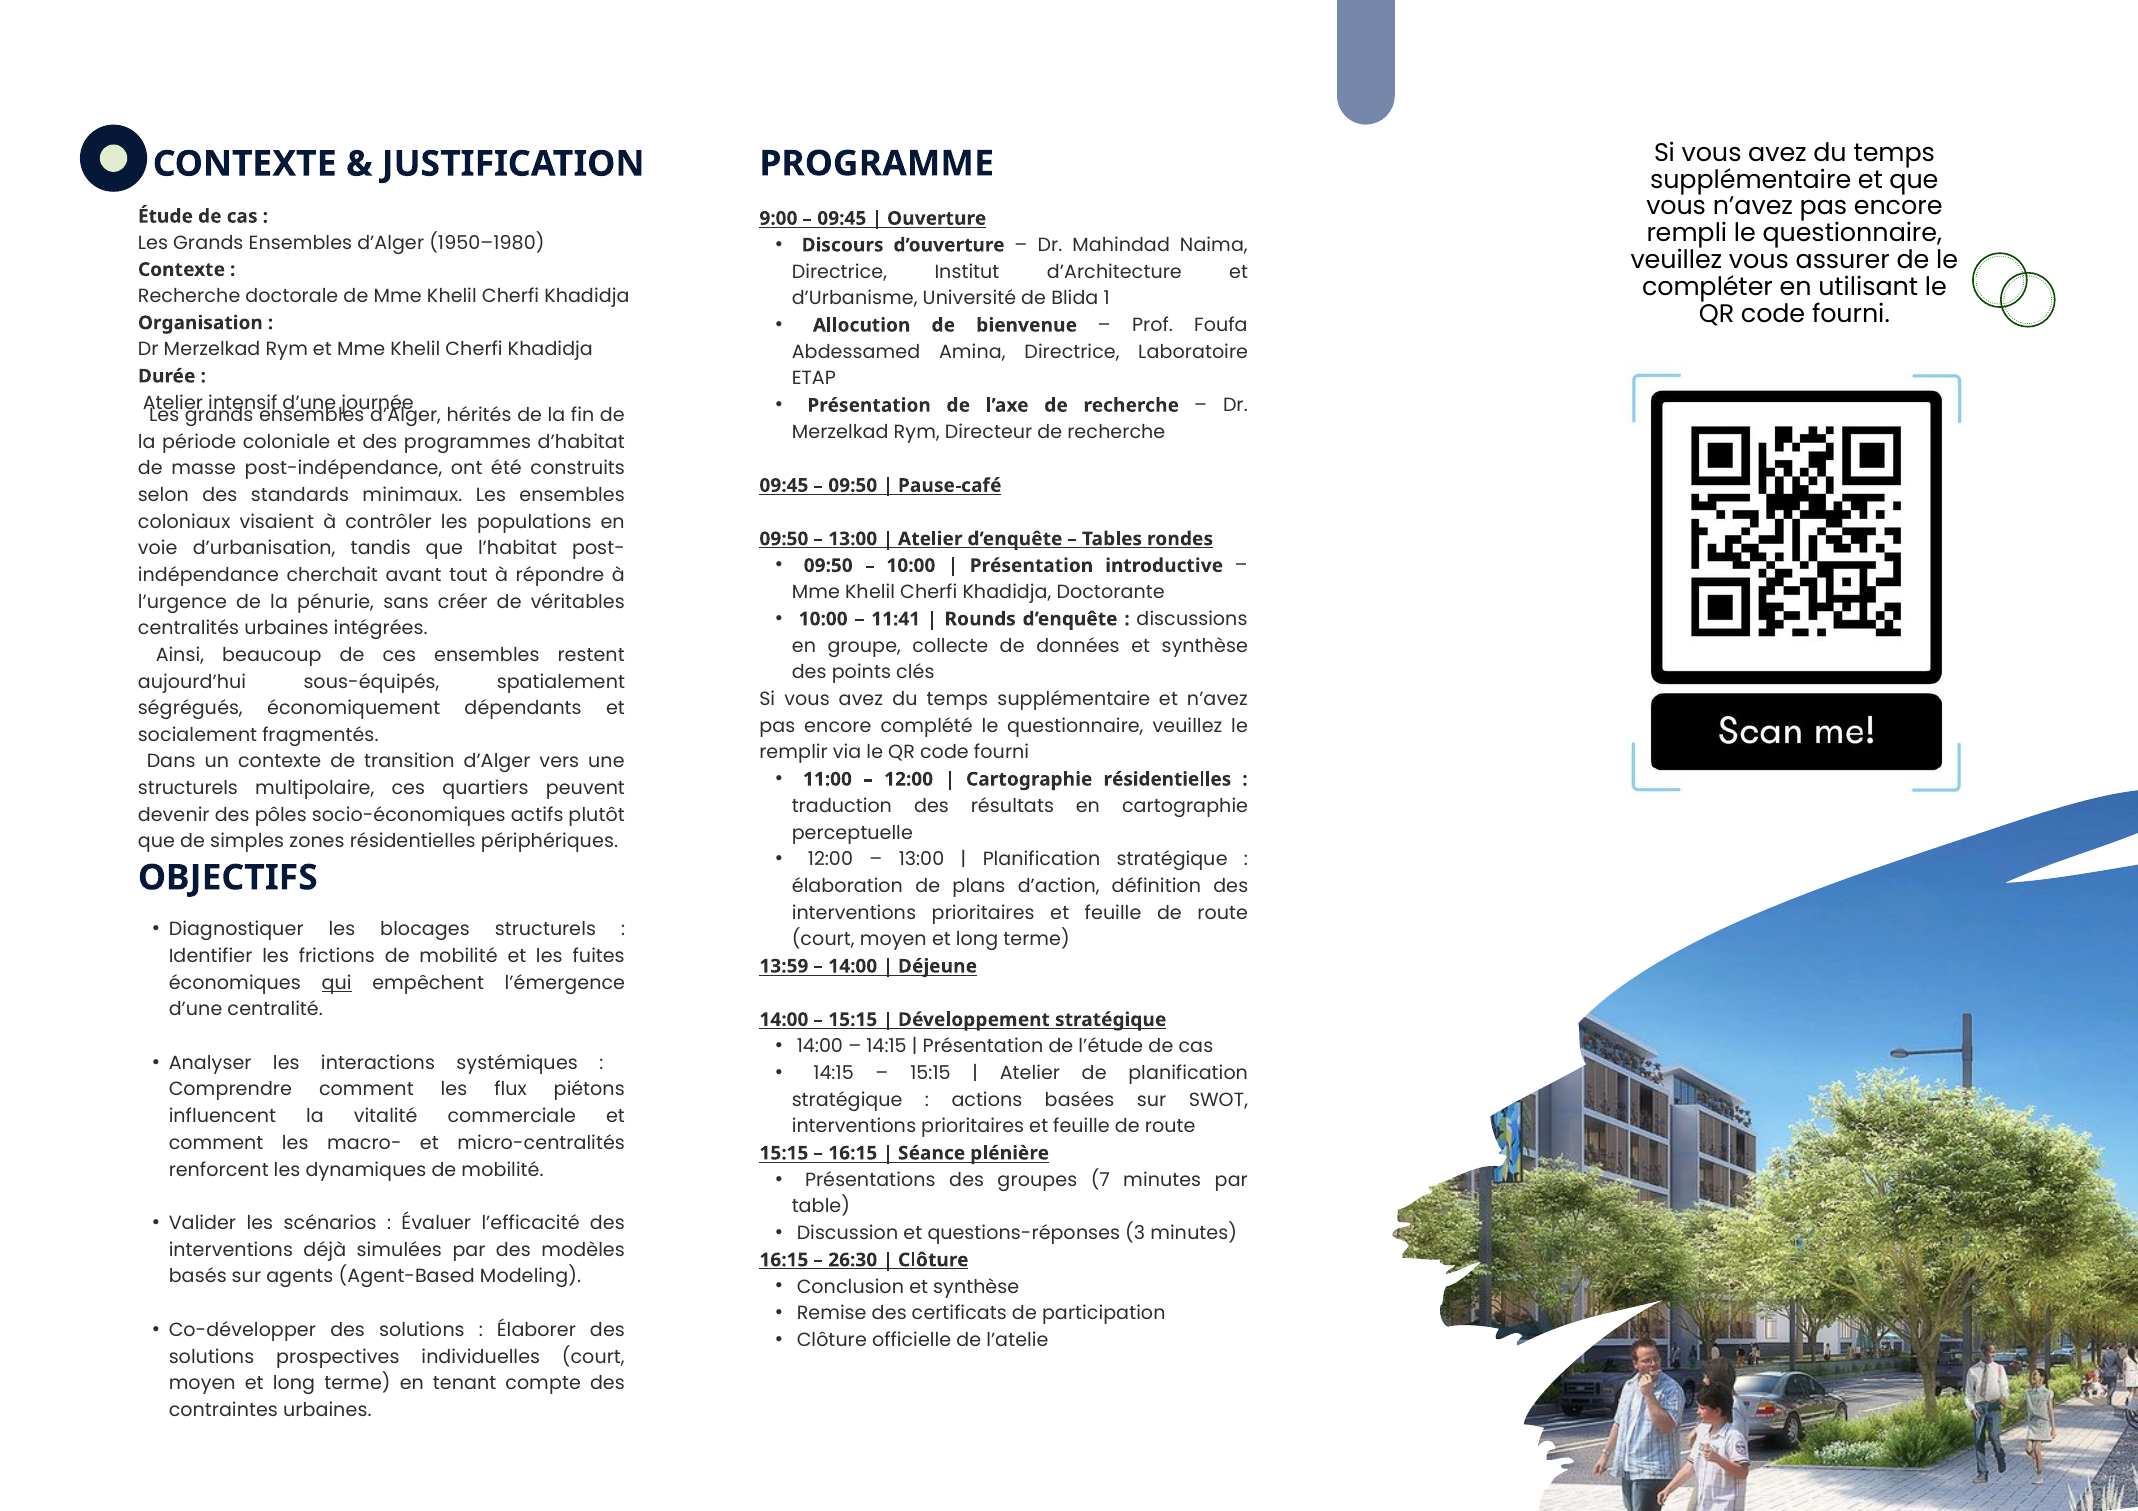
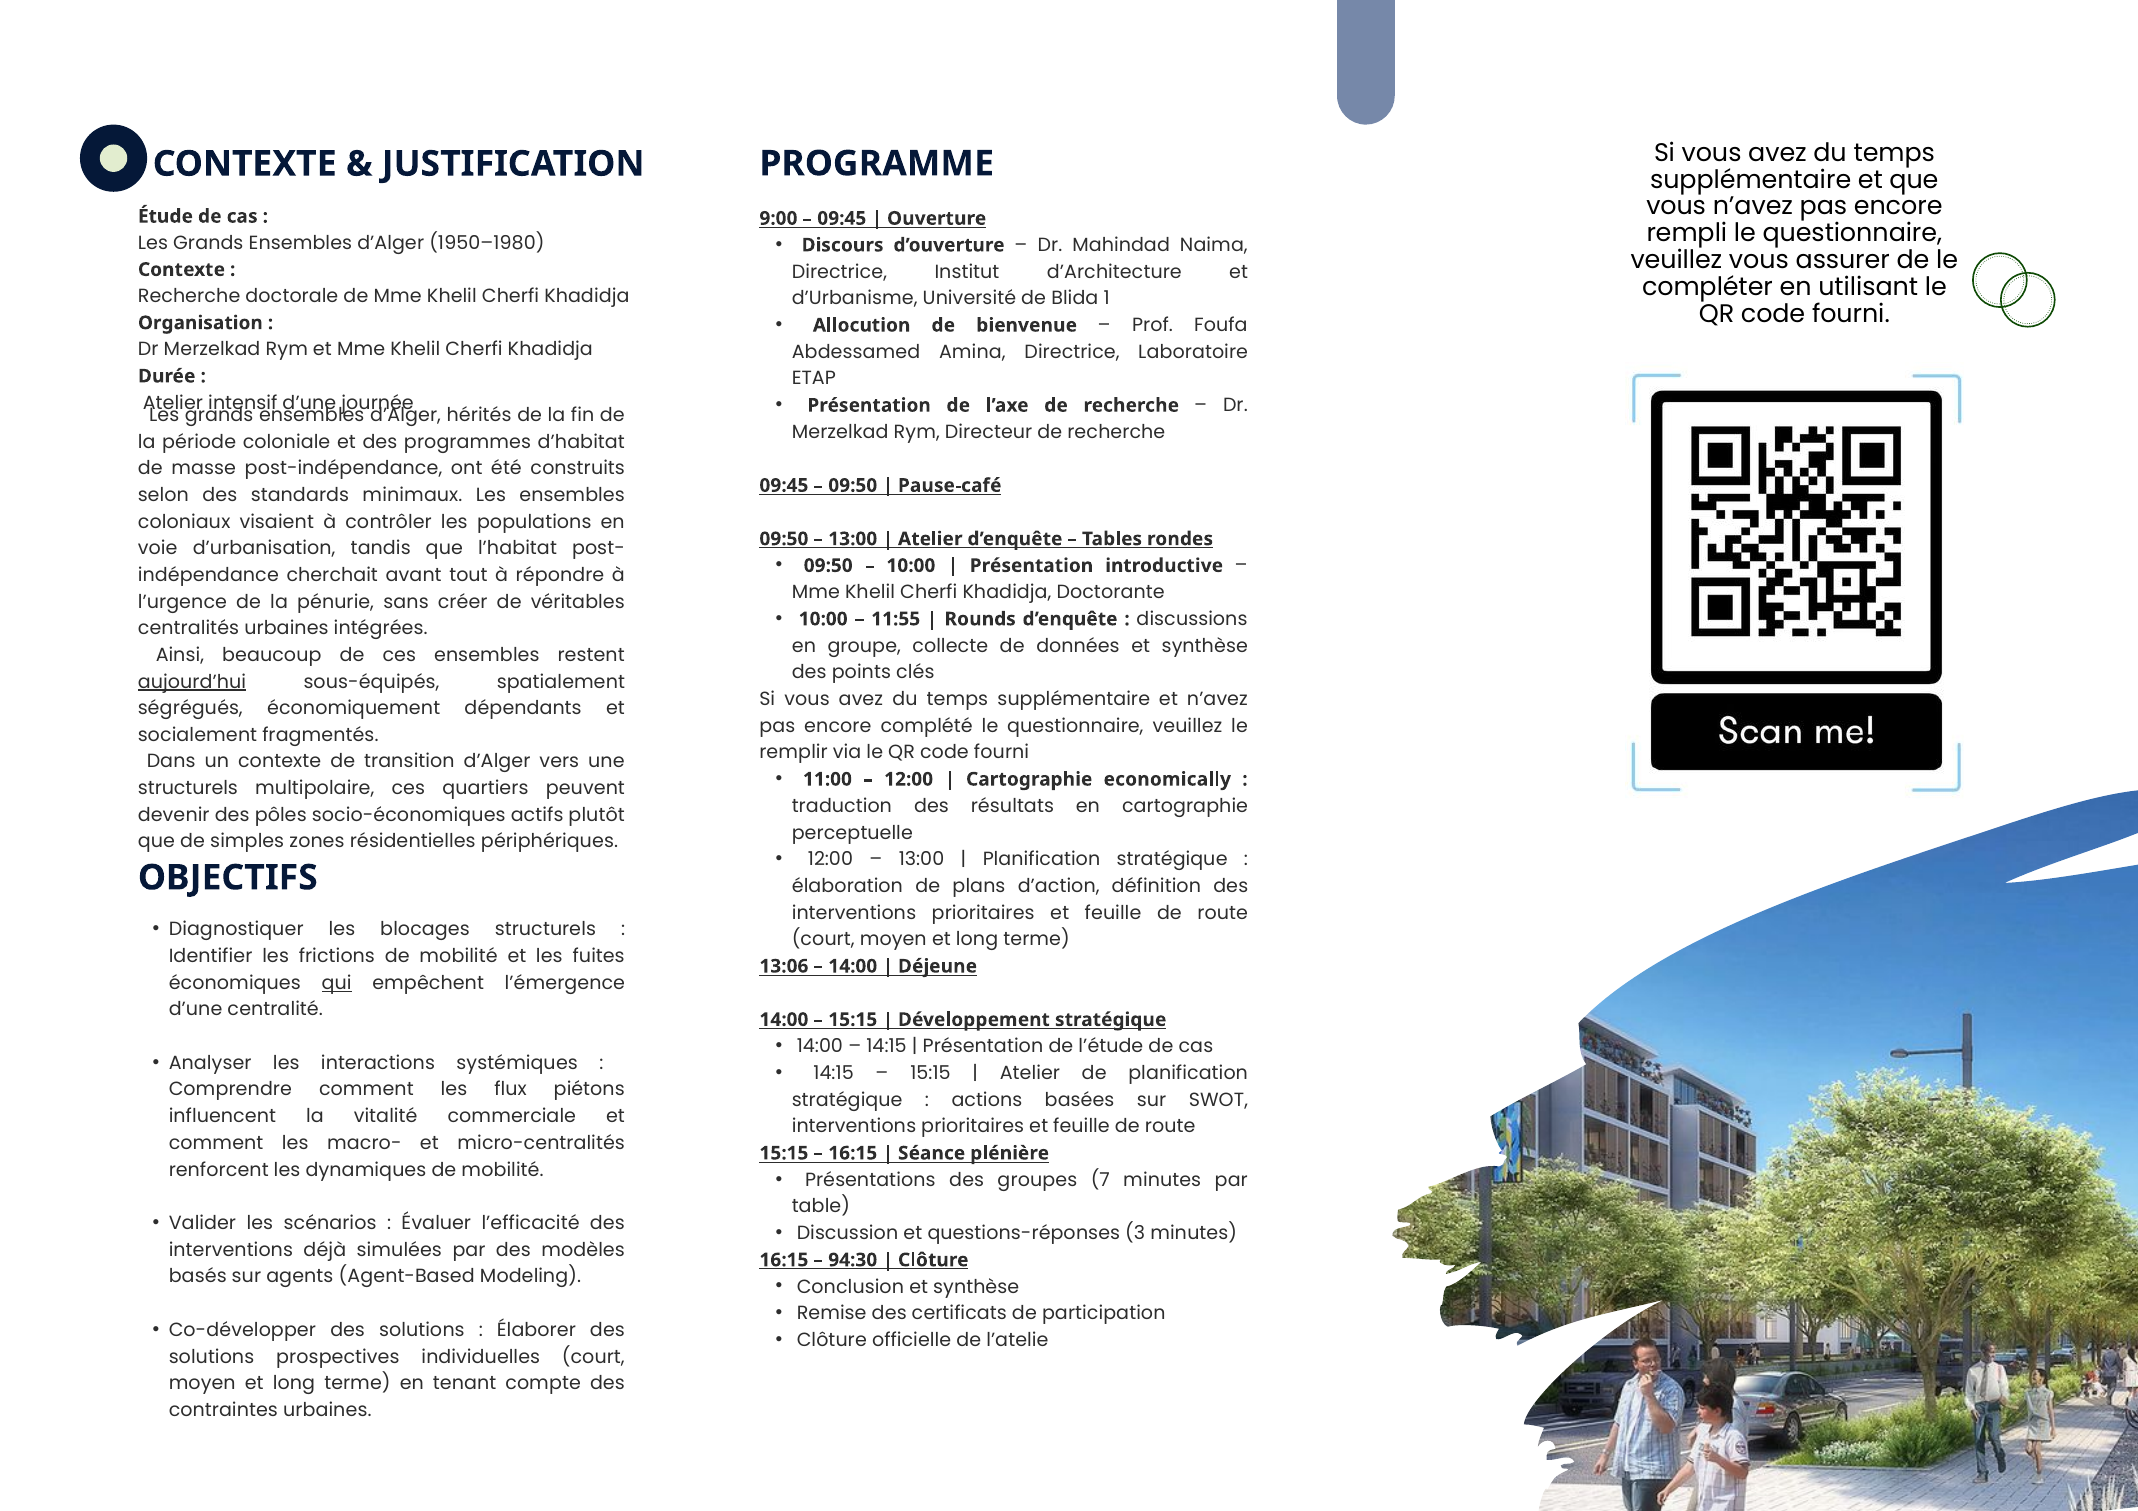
11:41: 11:41 -> 11:55 (896, 619)
aujourd’hui underline: none -> present (192, 682)
Cartographie résidentielles: résidentielles -> economically (1167, 779)
13:59: 13:59 -> 13:06 (784, 966)
26:30: 26:30 -> 94:30 (853, 1260)
